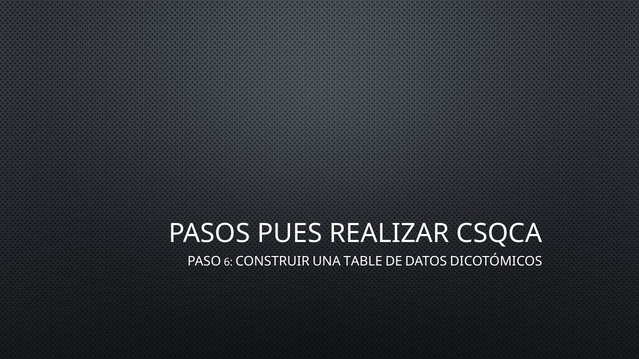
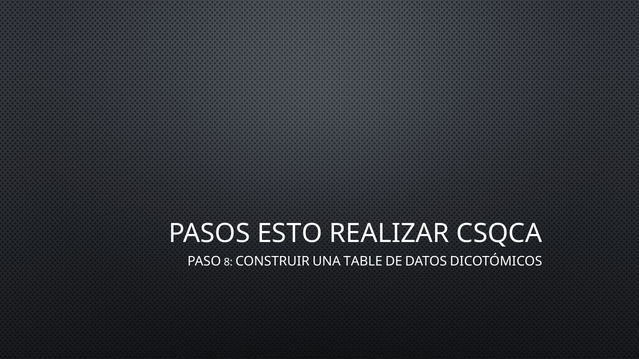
PUES: PUES -> ESTO (290, 234)
6: 6 -> 8 (228, 263)
